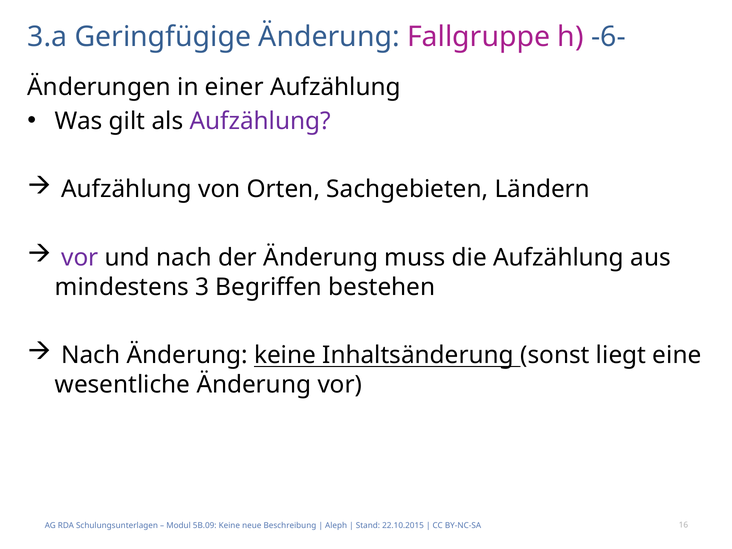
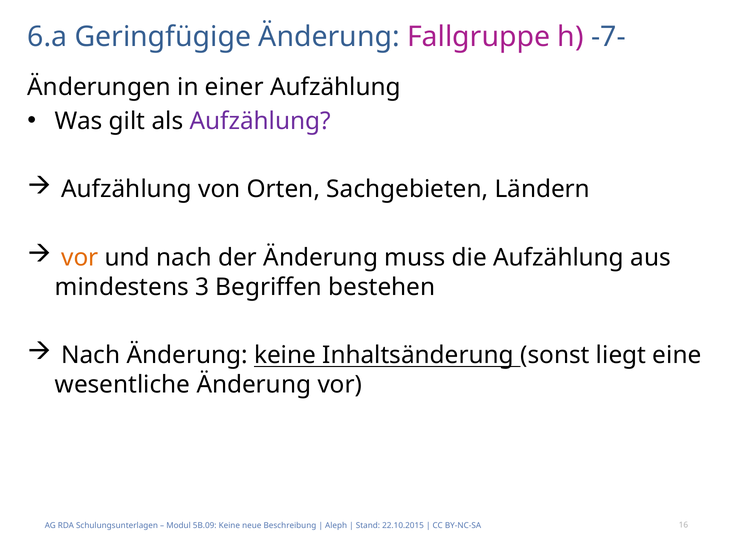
3.a: 3.a -> 6.a (47, 37)
-6-: -6- -> -7- (608, 37)
vor colour: purple -> orange (80, 258)
